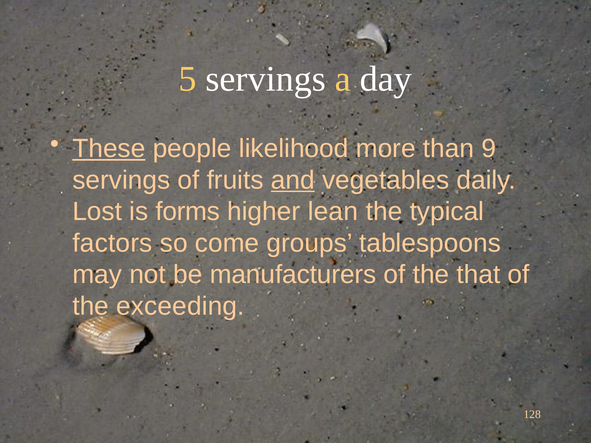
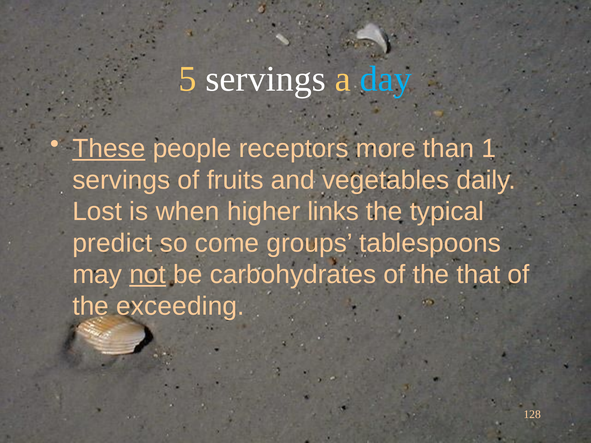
day colour: white -> light blue (386, 79)
likelihood: likelihood -> receptors (294, 149)
9: 9 -> 1 (489, 149)
and underline: present -> none (293, 180)
forms: forms -> when (188, 212)
lean: lean -> links (333, 212)
factors: factors -> predict (112, 243)
not underline: none -> present (148, 275)
manufacturers: manufacturers -> carbohydrates (293, 275)
